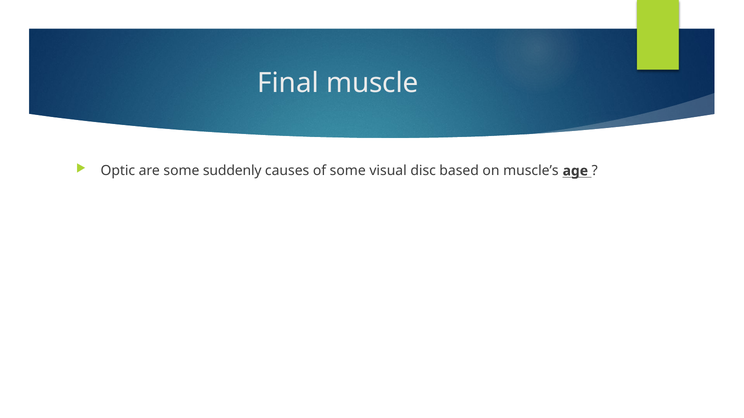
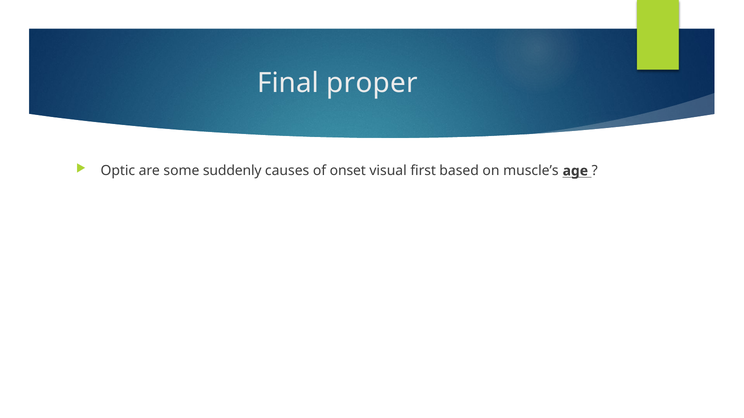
muscle: muscle -> proper (372, 83)
of some: some -> onset (348, 171)
disc: disc -> first (423, 171)
